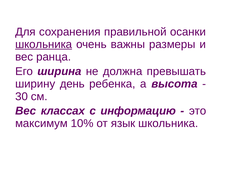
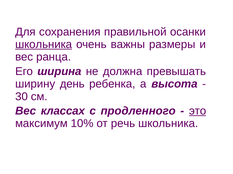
информацию: информацию -> продленного (138, 111)
это underline: none -> present (198, 111)
язык: язык -> речь (123, 124)
